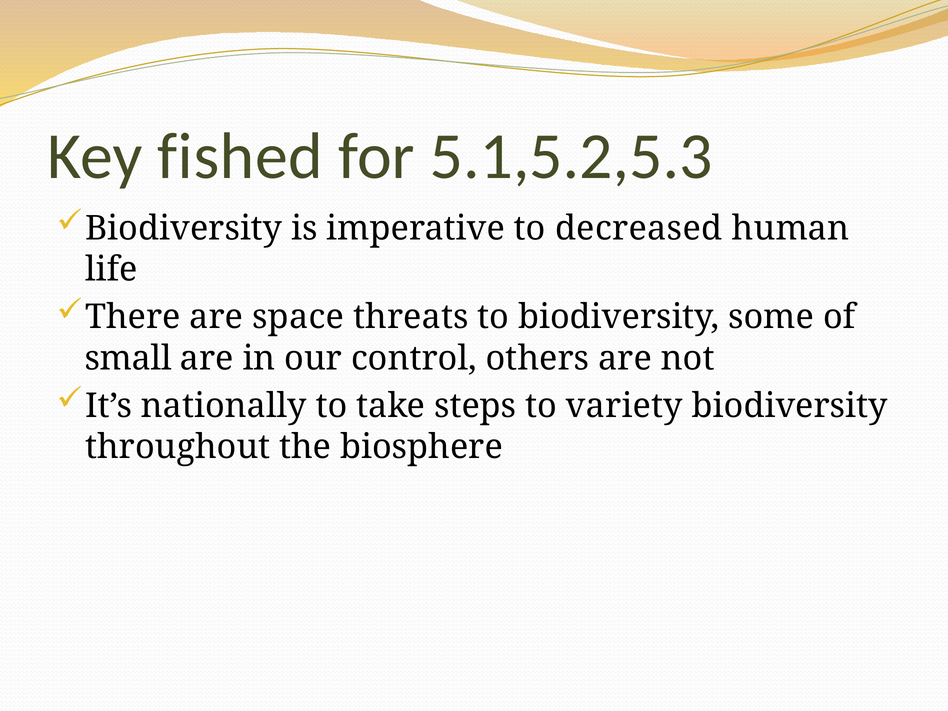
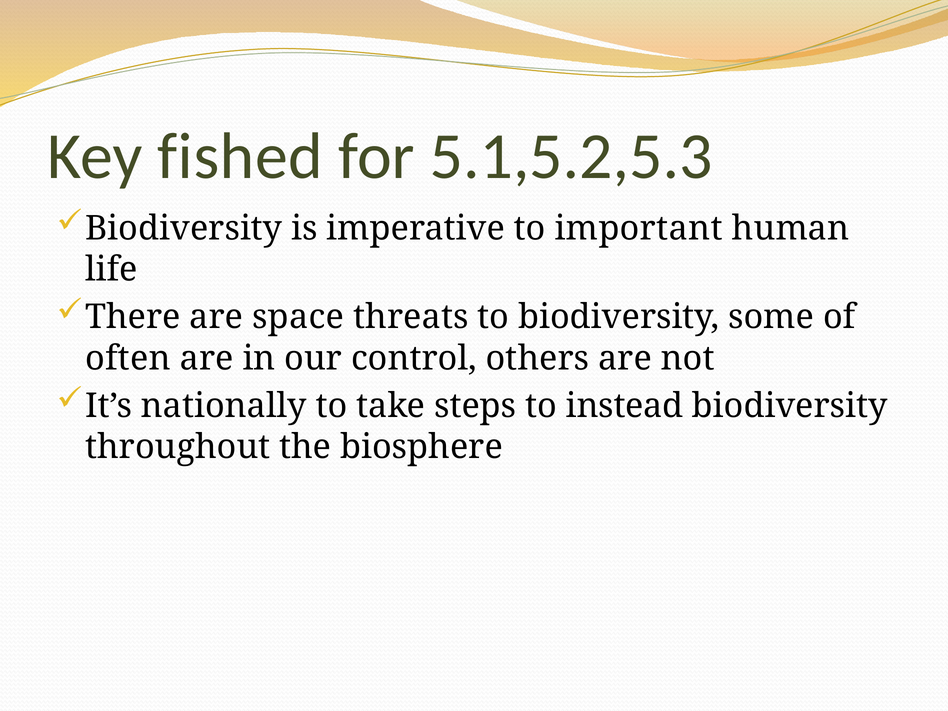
decreased: decreased -> important (639, 228)
small: small -> often (128, 358)
variety: variety -> instead (625, 406)
